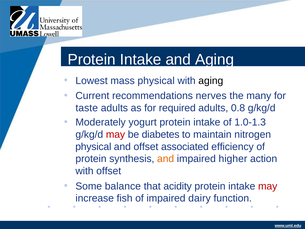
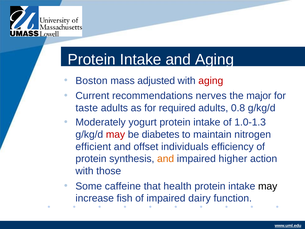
Lowest: Lowest -> Boston (92, 81)
mass physical: physical -> adjusted (156, 81)
aging colour: black -> red (211, 81)
many: many -> major (259, 96)
physical: physical -> efficient (93, 147)
associated: associated -> individuals (185, 147)
with offset: offset -> those (109, 171)
balance: balance -> caffeine (123, 186)
acidity: acidity -> health (178, 186)
may colour: red -> black (268, 186)
